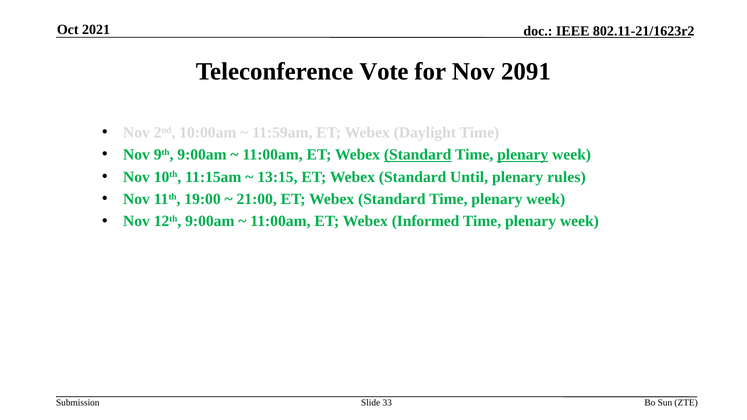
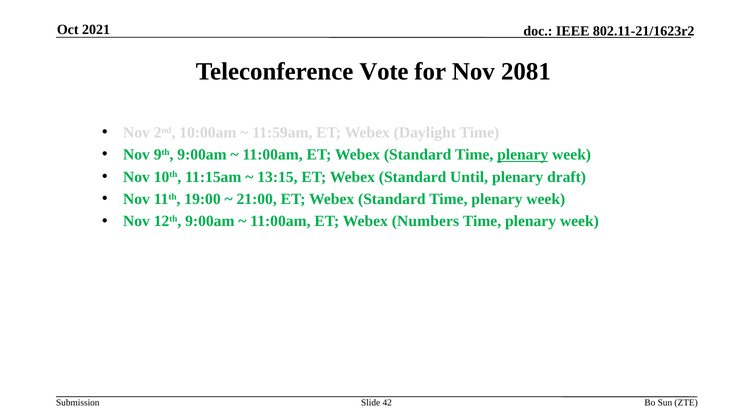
2091: 2091 -> 2081 (526, 72)
Standard underline: present -> none (418, 155)
rules: rules -> draft (567, 177)
Informed: Informed -> Numbers (425, 221)
33: 33 -> 42 (387, 403)
